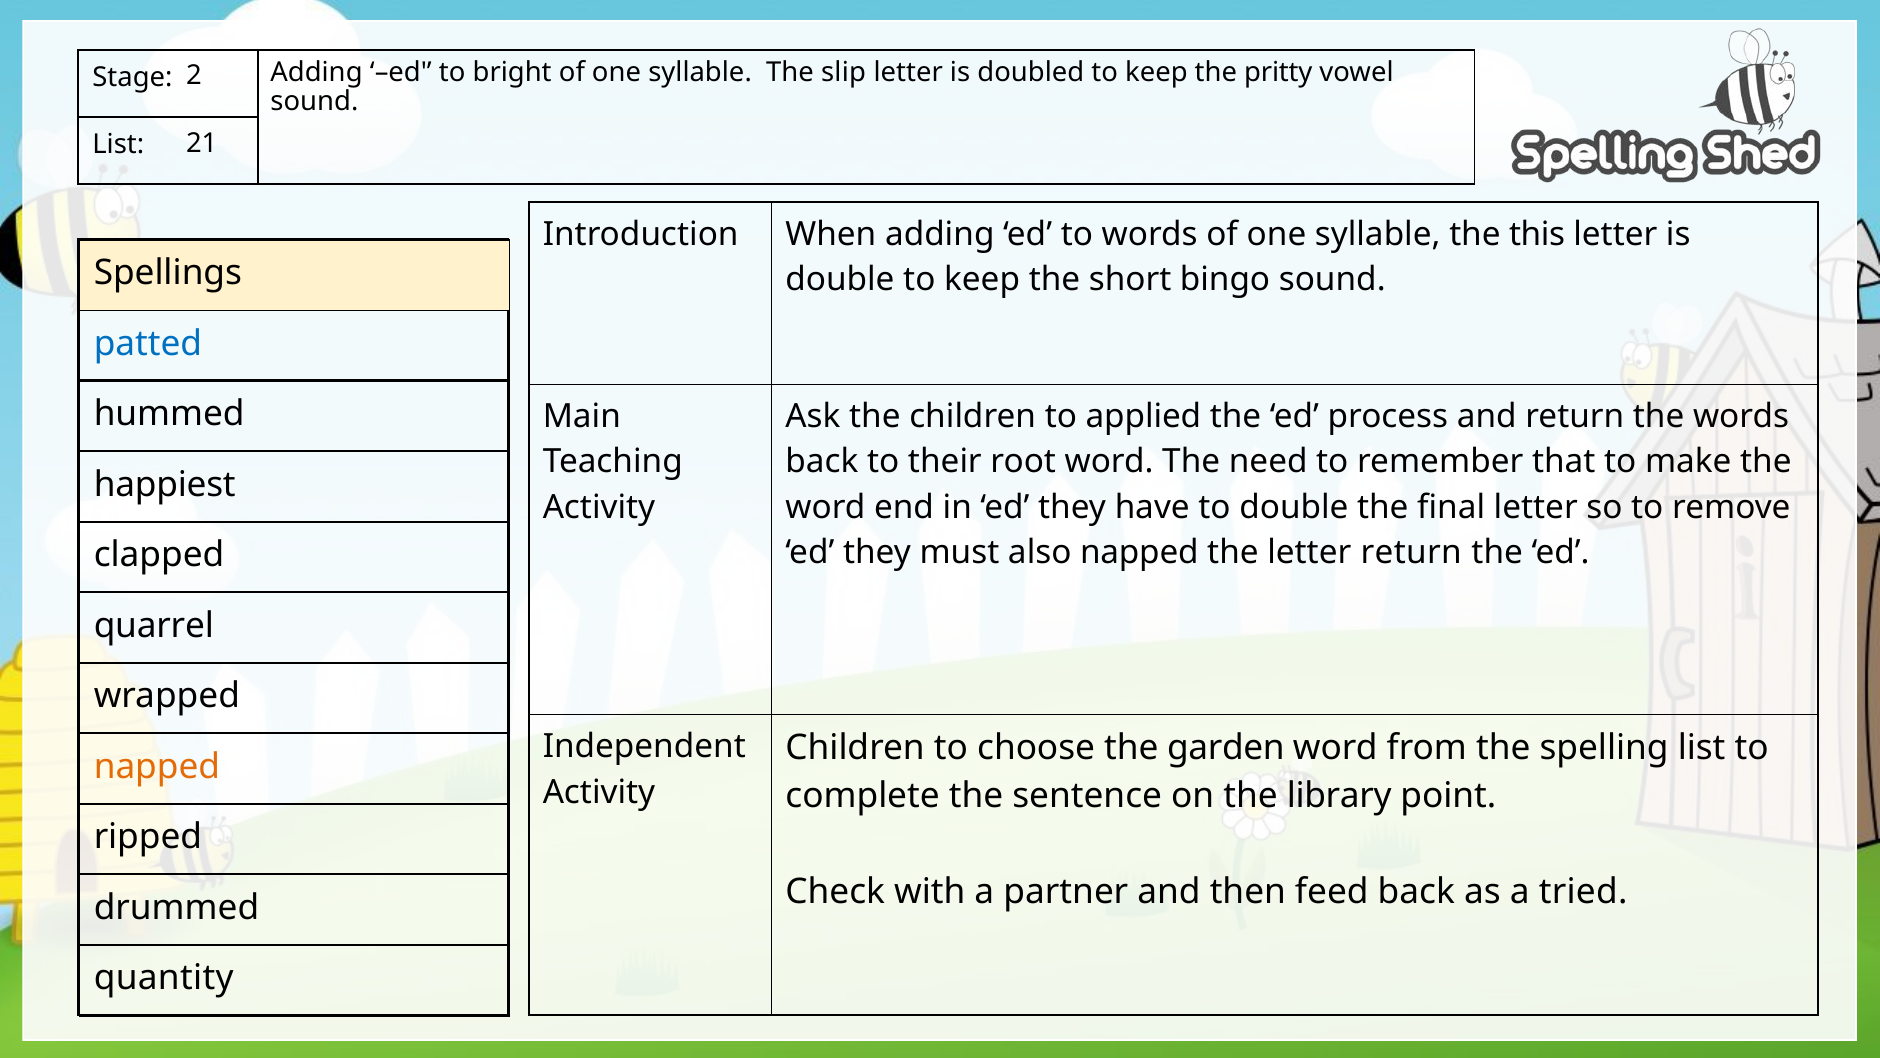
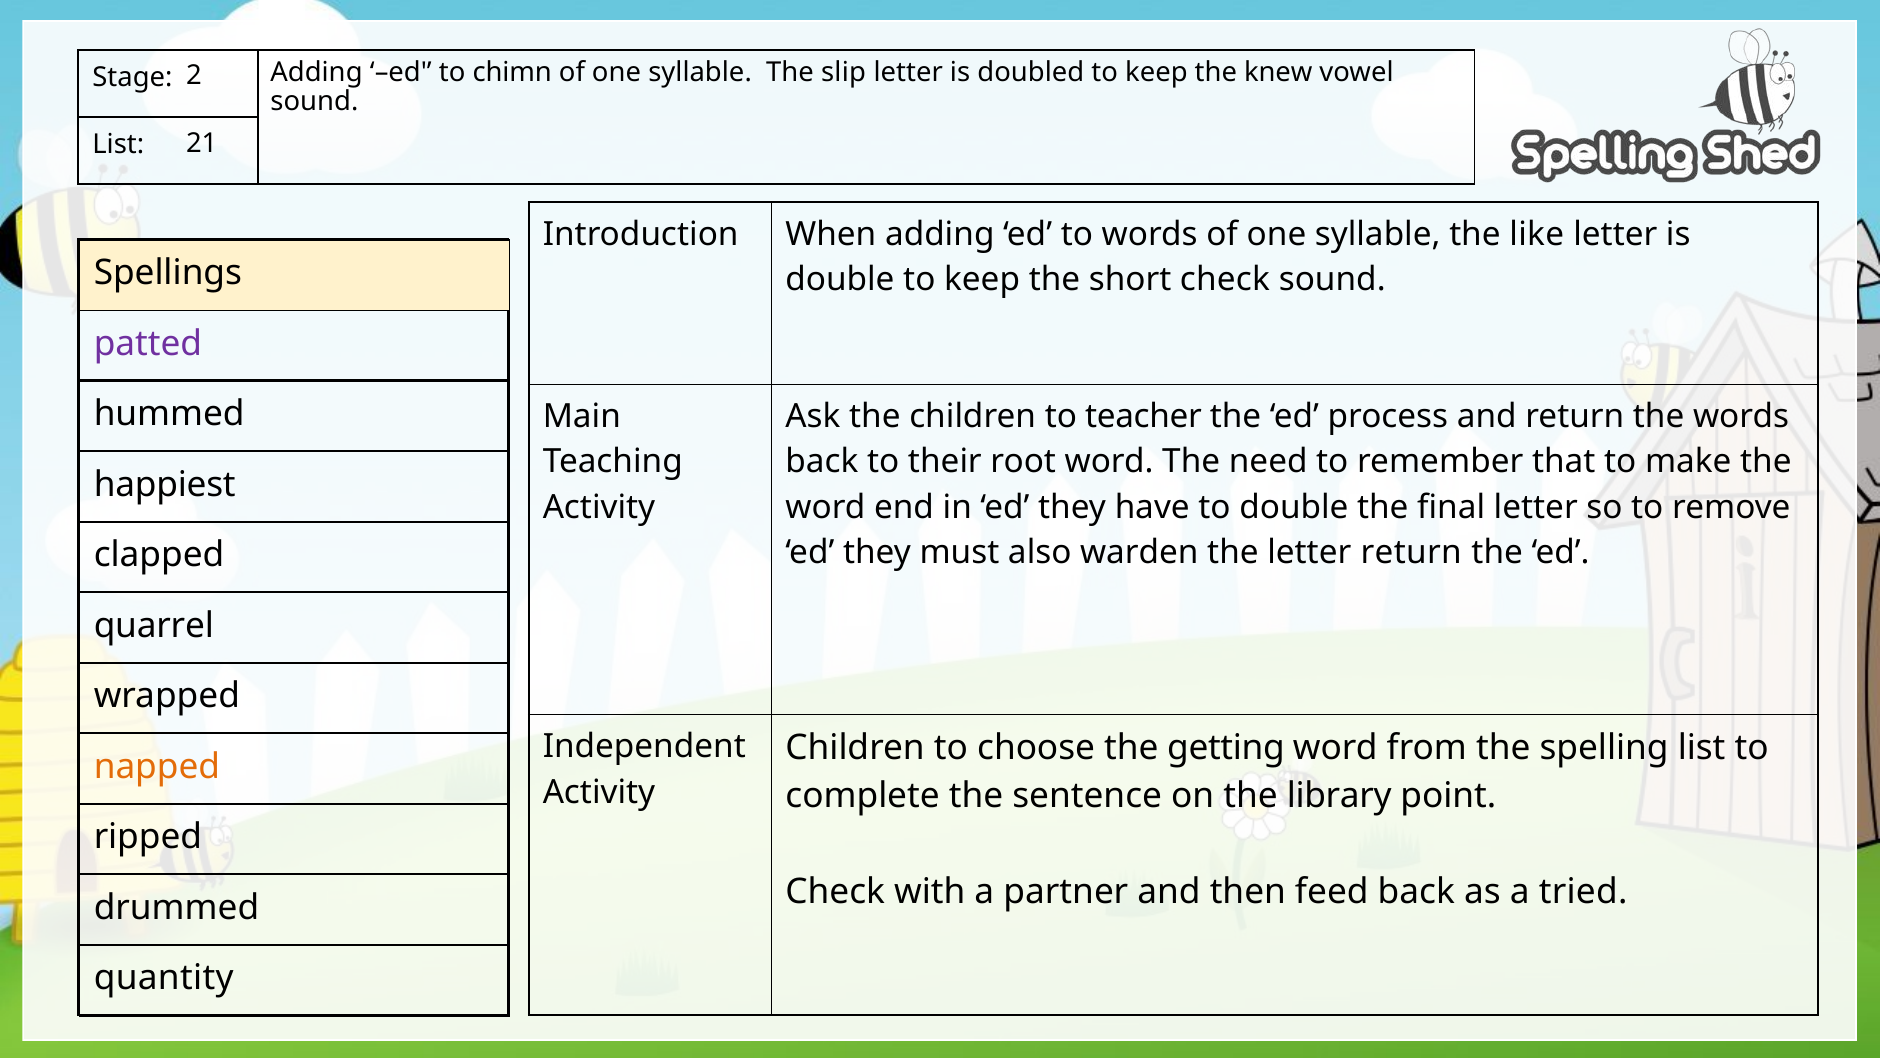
bright: bright -> chimn (512, 72)
pritty: pritty -> knew (1278, 72)
this: this -> like (1537, 234)
short bingo: bingo -> check (1225, 279)
patted colour: blue -> purple (148, 343)
applied: applied -> teacher (1144, 416)
also napped: napped -> warden (1139, 553)
garden: garden -> getting (1226, 747)
